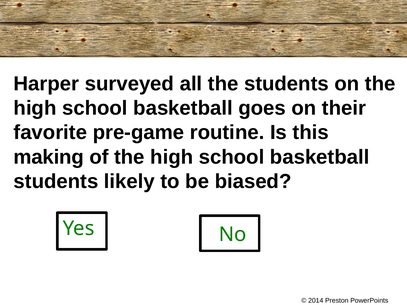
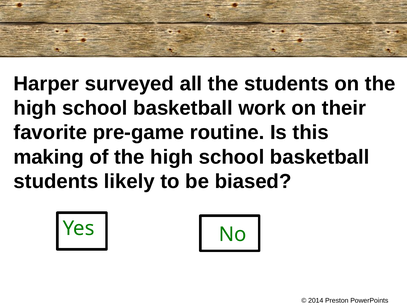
goes: goes -> work (262, 108)
